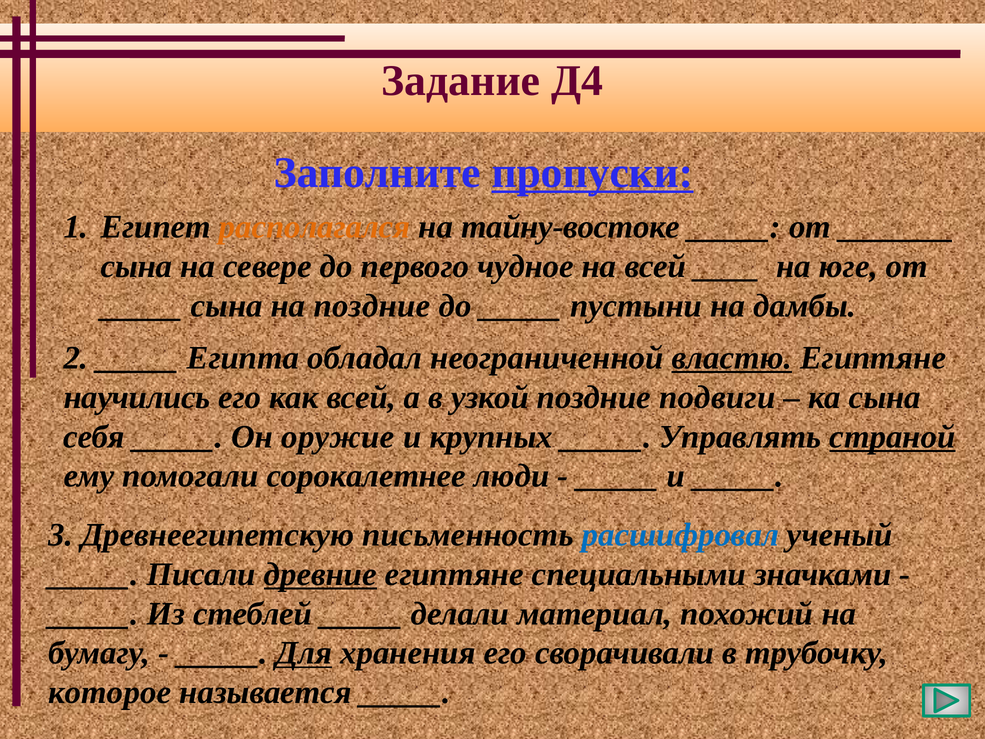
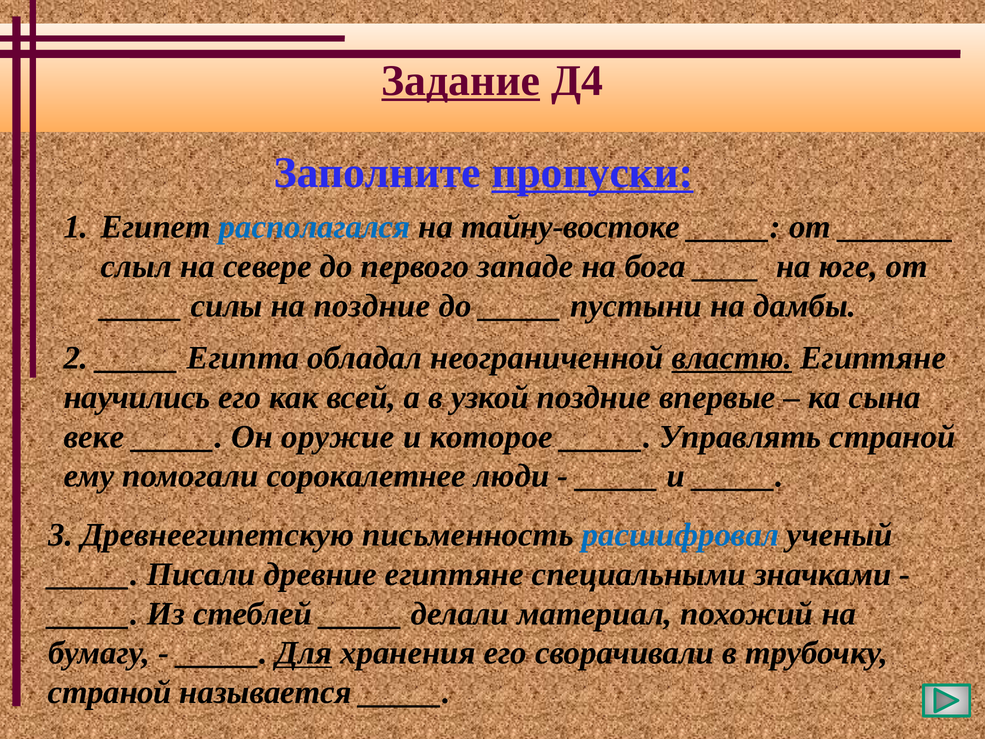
Задание underline: none -> present (461, 81)
располагался colour: orange -> blue (315, 227)
сына: сына -> слыл (136, 266)
чудное: чудное -> западе (525, 266)
на всей: всей -> бога (655, 266)
сына: сына -> силы (227, 306)
подвиги: подвиги -> впервые (717, 397)
себя: себя -> веке (94, 437)
крупных: крупных -> которое (491, 437)
страной underline: present -> none (892, 437)
древние underline: present -> none (320, 574)
которое: которое -> страной (110, 692)
